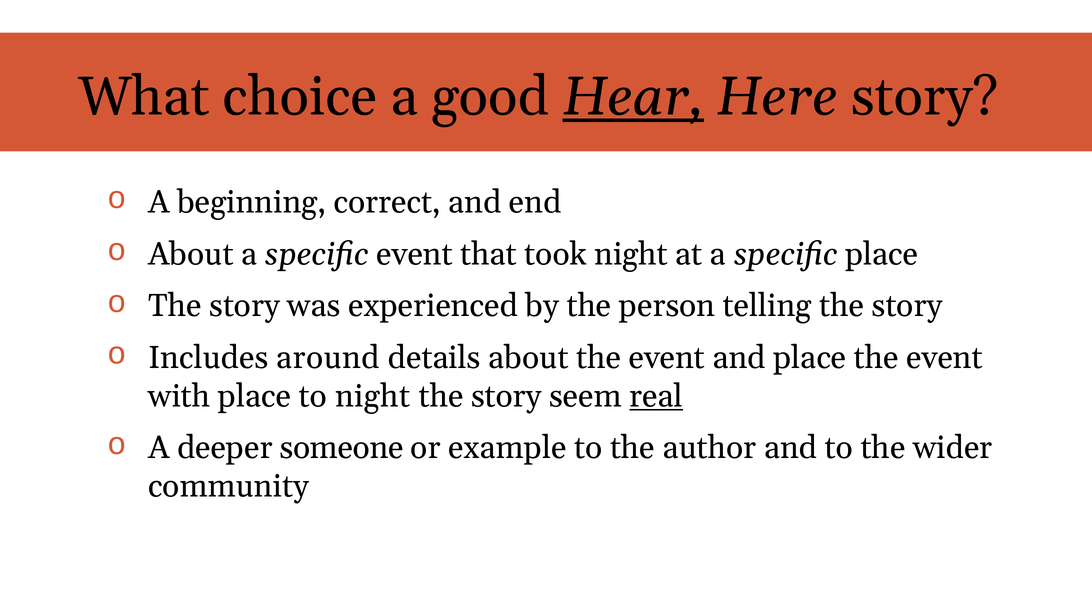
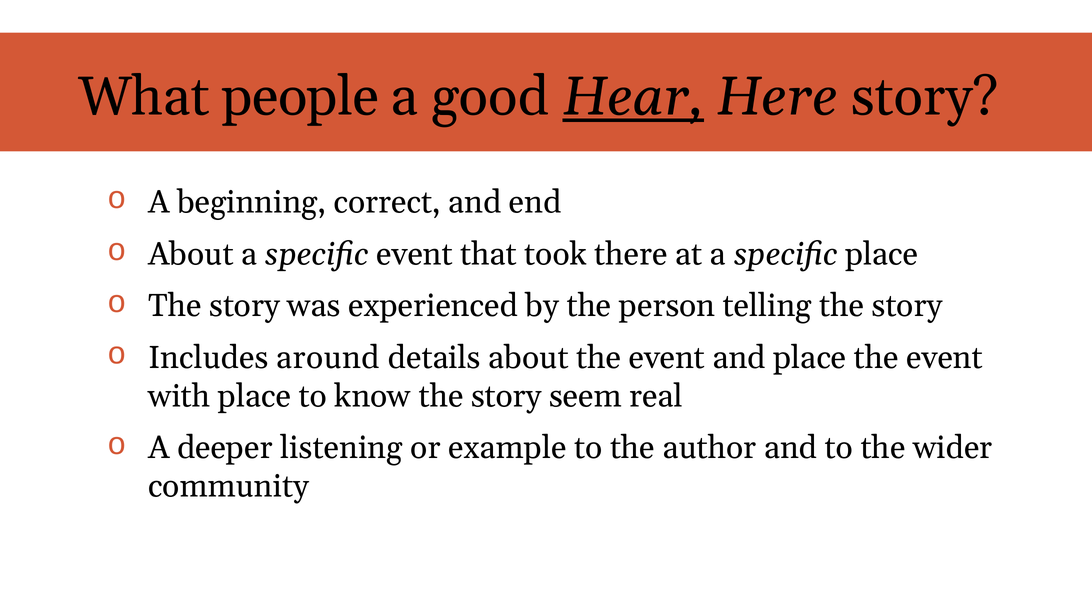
choice: choice -> people (300, 97)
took night: night -> there (631, 254)
to night: night -> know (373, 396)
real underline: present -> none (656, 396)
someone: someone -> listening (341, 448)
